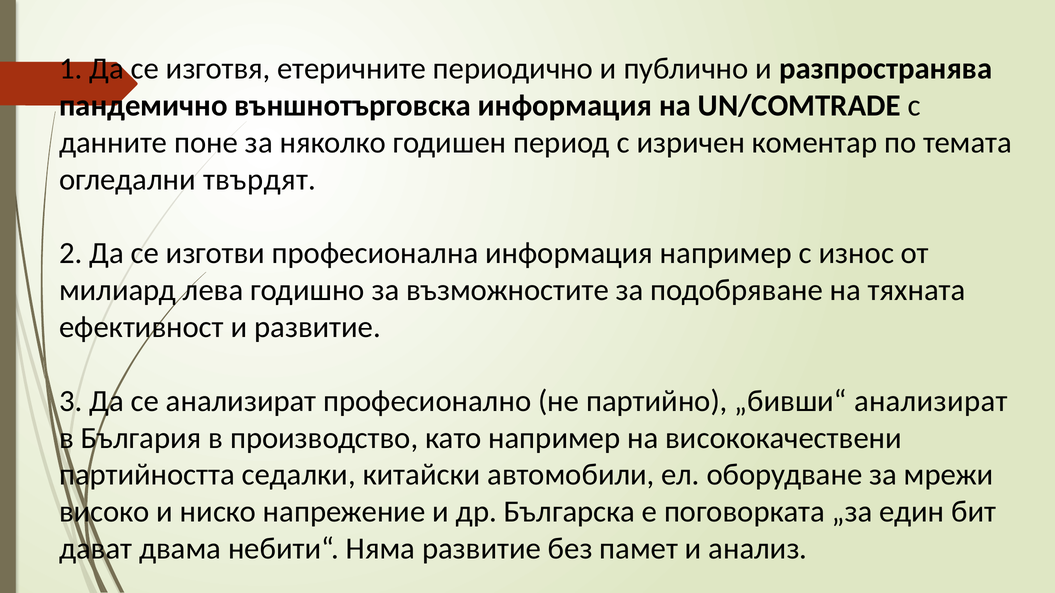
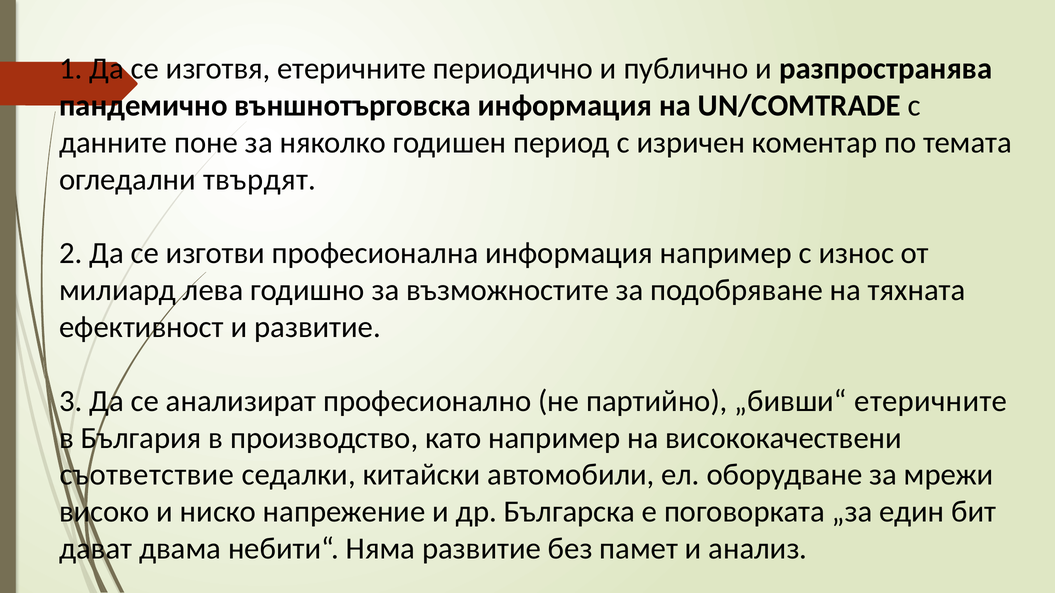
„бивши“ анализират: анализират -> етеричните (931, 401)
партийността: партийността -> съответствие (147, 475)
